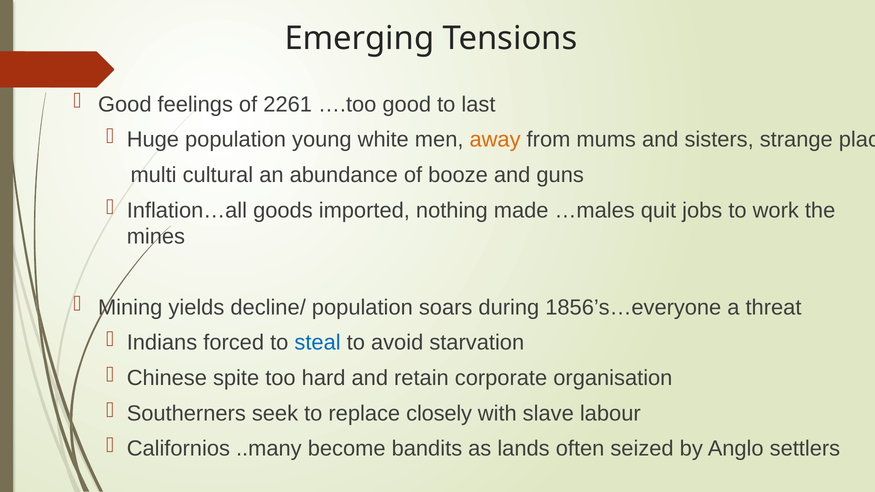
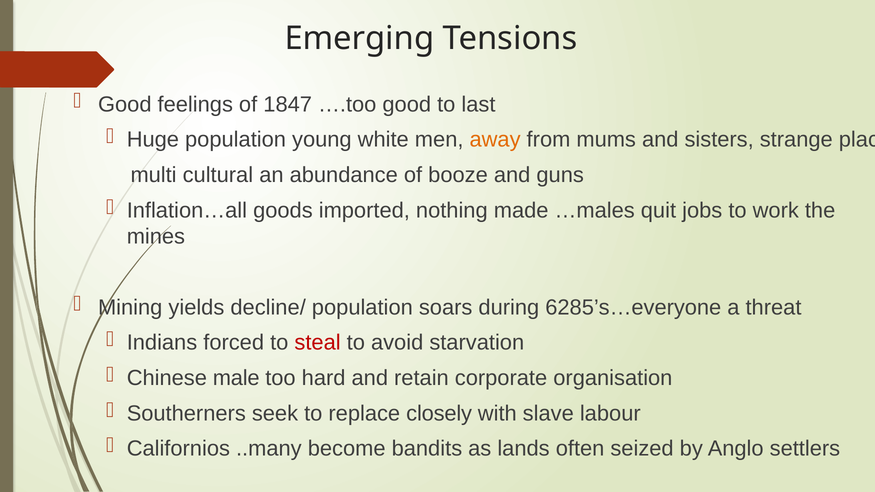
2261: 2261 -> 1847 (288, 104)
1856’s…everyone: 1856’s…everyone -> 6285’s…everyone (633, 307)
steal colour: blue -> red (318, 343)
spite: spite -> male (236, 378)
